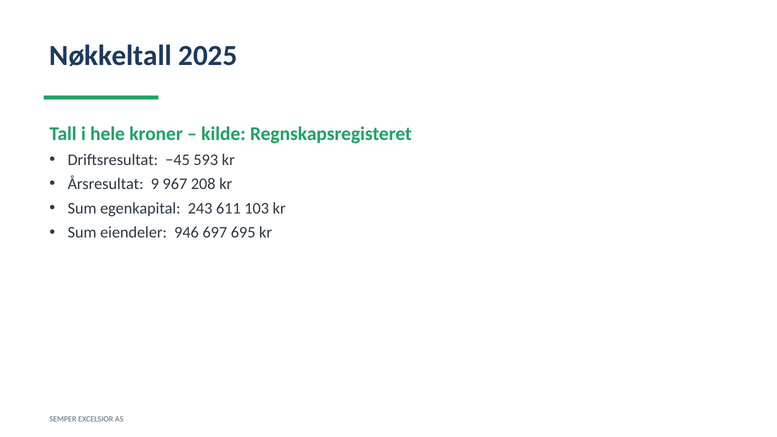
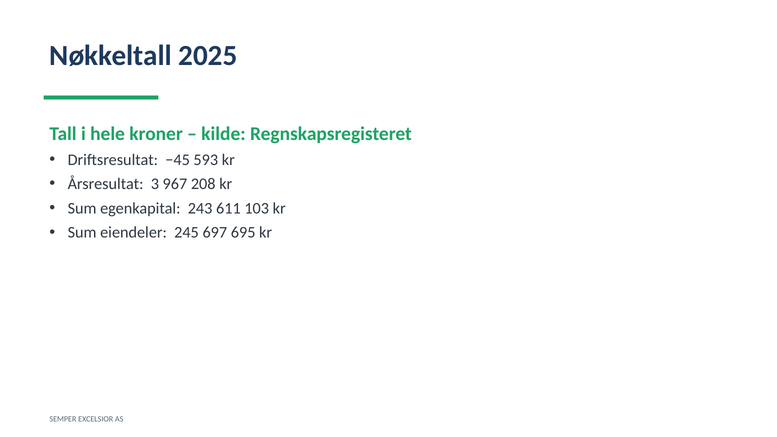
9: 9 -> 3 (155, 184)
946: 946 -> 245 (187, 233)
